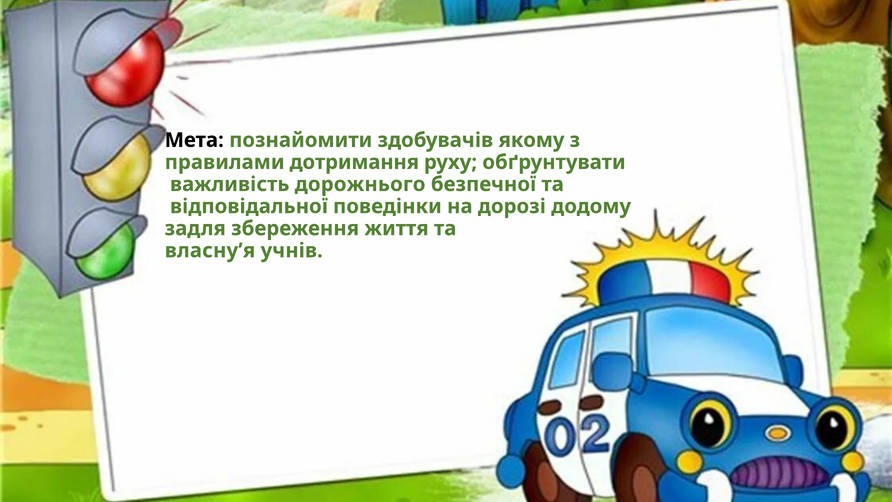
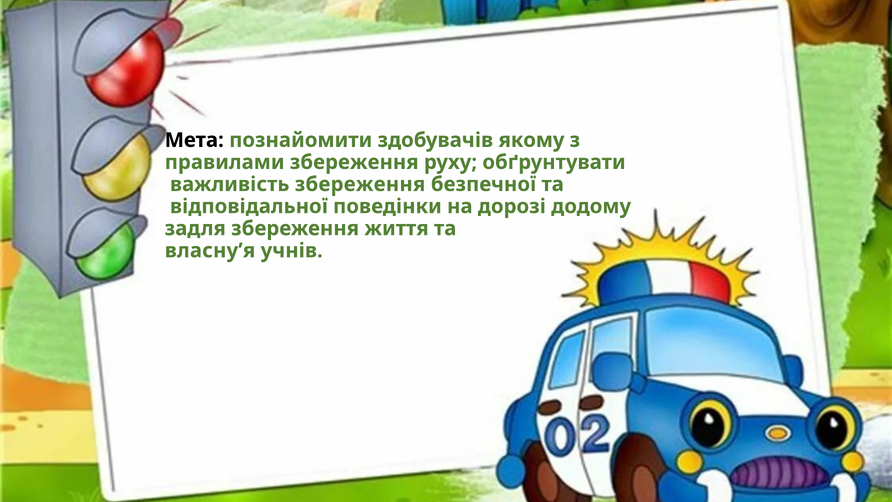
правилами дотримання: дотримання -> збереження (354, 162)
важливість дорожнього: дорожнього -> збереження (360, 184)
